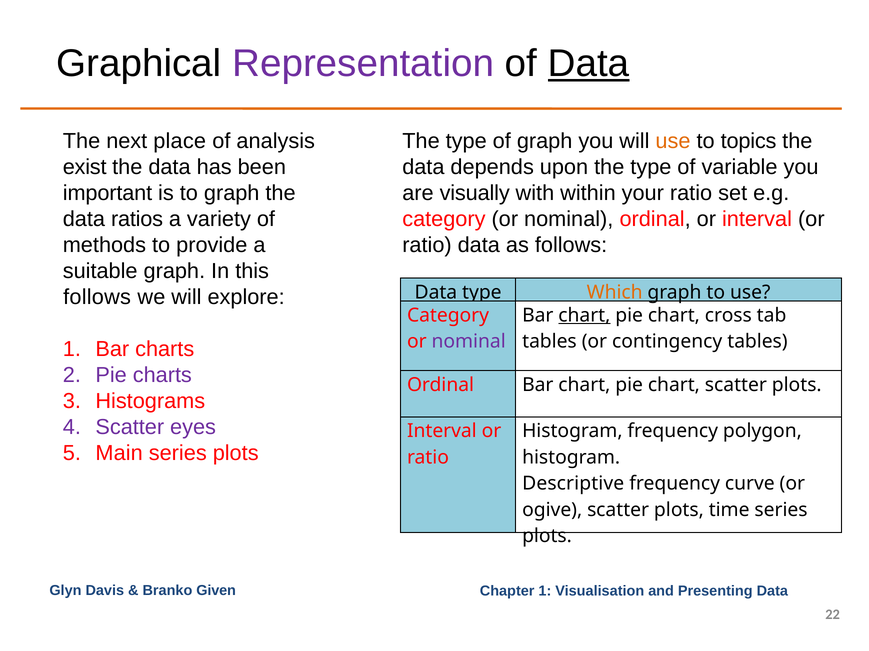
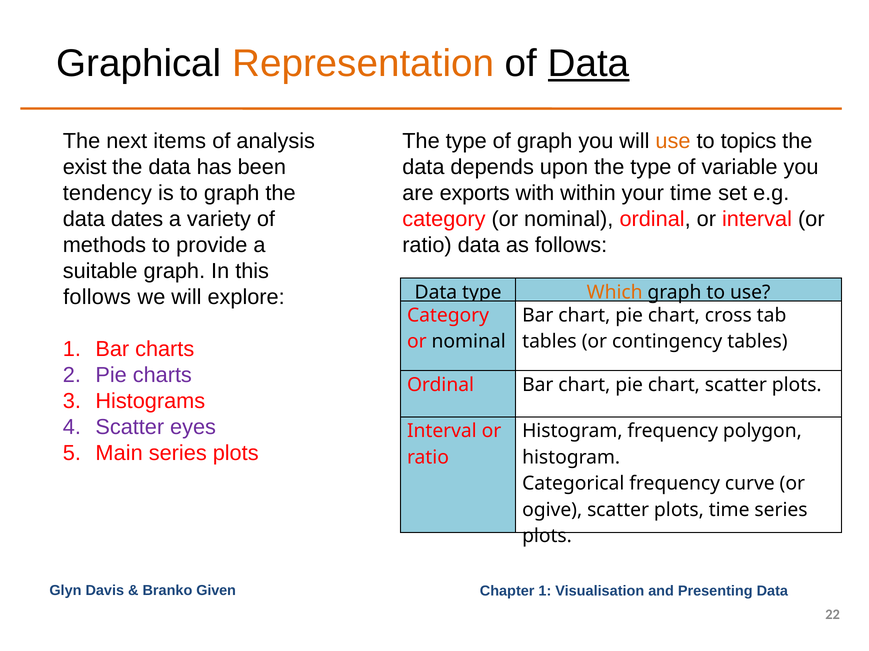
Representation colour: purple -> orange (363, 64)
place: place -> items (180, 141)
important: important -> tendency (107, 193)
visually: visually -> exports (475, 193)
your ratio: ratio -> time (691, 193)
ratios: ratios -> dates (137, 219)
chart underline: present -> none (584, 316)
nominal colour: purple -> black (469, 342)
Descriptive: Descriptive -> Categorical (573, 484)
